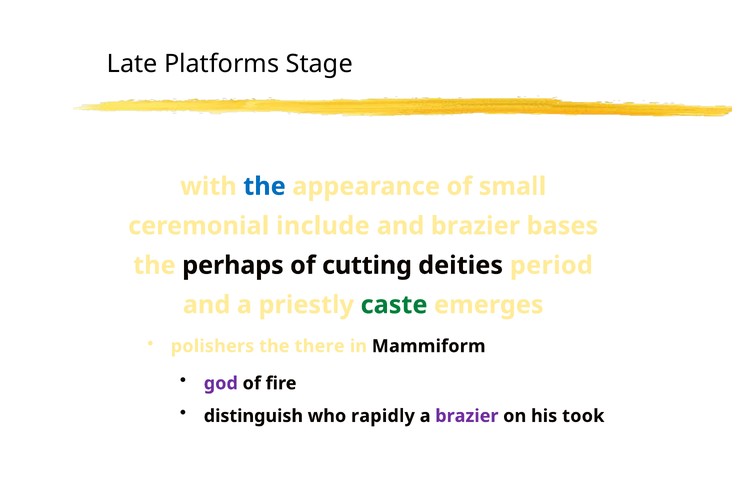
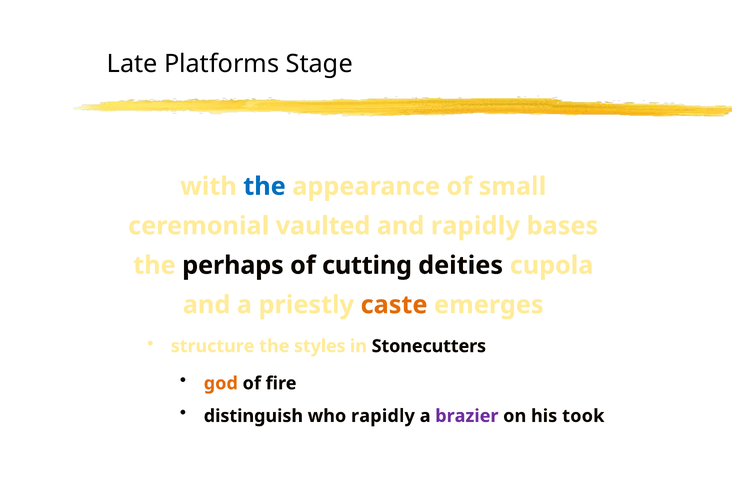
include: include -> vaulted (323, 226)
and brazier: brazier -> rapidly (475, 226)
period: period -> cupola (552, 265)
caste colour: green -> orange (394, 305)
polishers: polishers -> structure (213, 346)
there: there -> styles (320, 346)
Mammiform: Mammiform -> Stonecutters (429, 346)
god colour: purple -> orange (221, 383)
